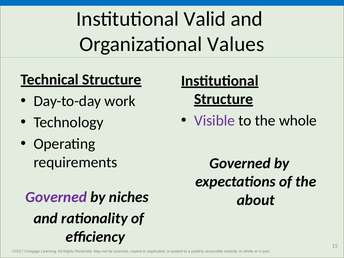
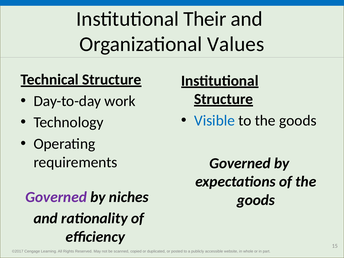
Valid: Valid -> Their (205, 19)
Visible colour: purple -> blue (214, 121)
to the whole: whole -> goods (298, 121)
about: about -> goods (256, 200)
